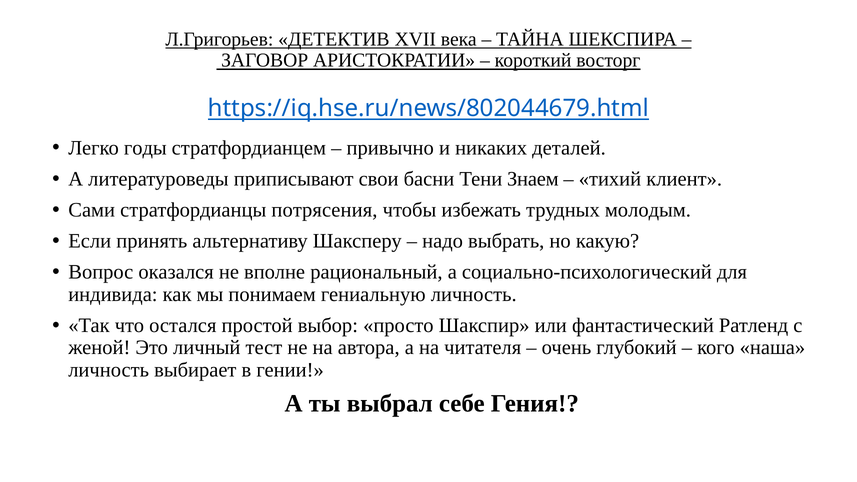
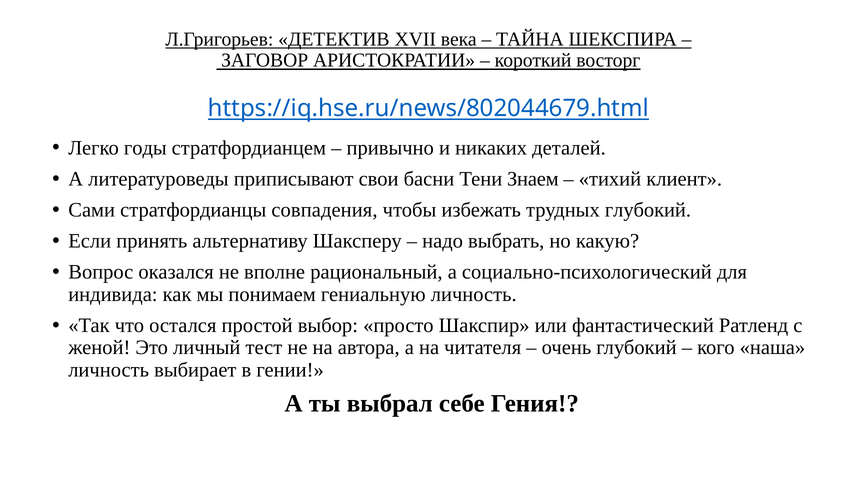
потрясения: потрясения -> совпадения (324, 210)
трудных молодым: молодым -> глубокий (648, 210)
